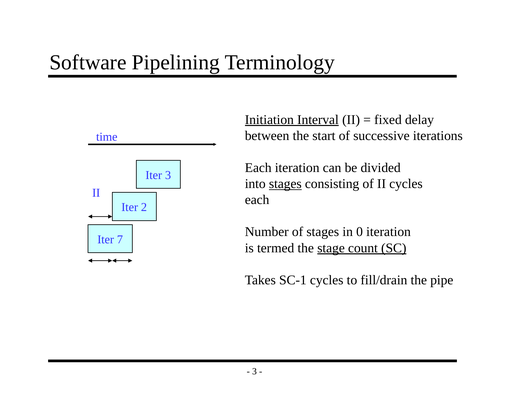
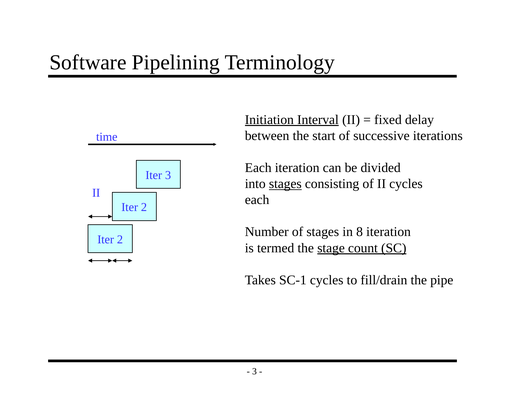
0: 0 -> 8 (360, 232)
7: 7 -> 2 (120, 239)
